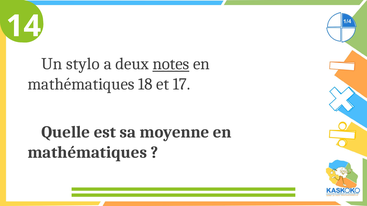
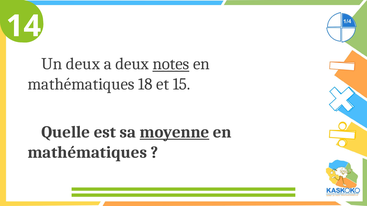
Un stylo: stylo -> deux (83, 64)
17: 17 -> 15 (182, 84)
moyenne underline: none -> present (174, 132)
